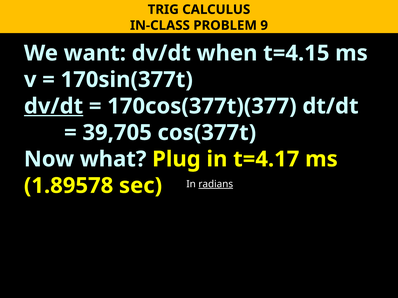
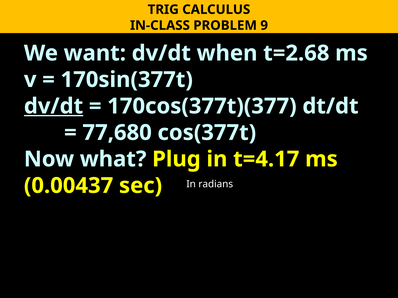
t=4.15: t=4.15 -> t=2.68 (296, 53)
39,705: 39,705 -> 77,680 (117, 133)
radians underline: present -> none (216, 184)
1.89578: 1.89578 -> 0.00437 (69, 186)
